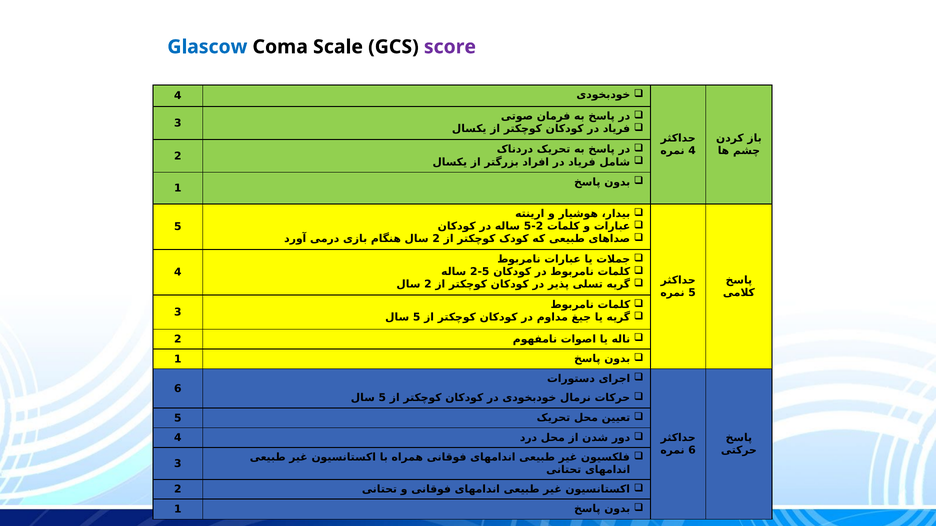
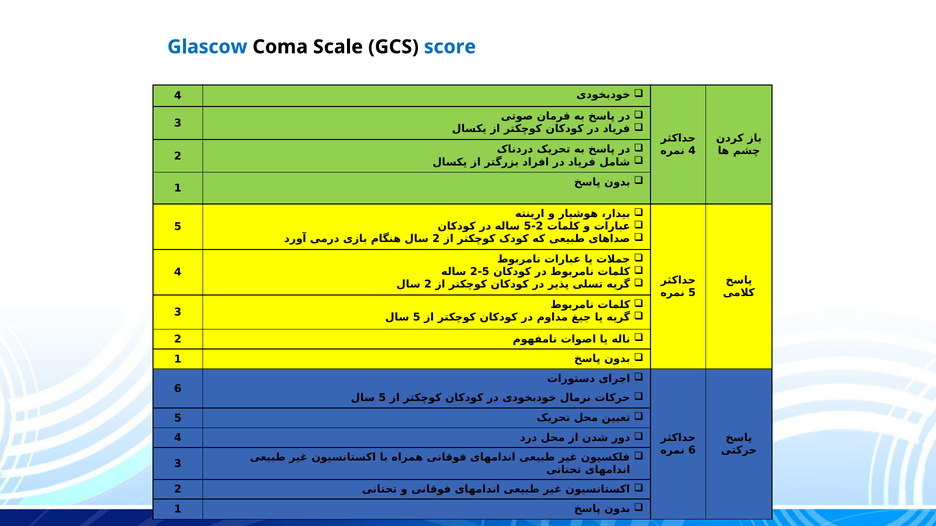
score colour: purple -> blue (450, 47)
